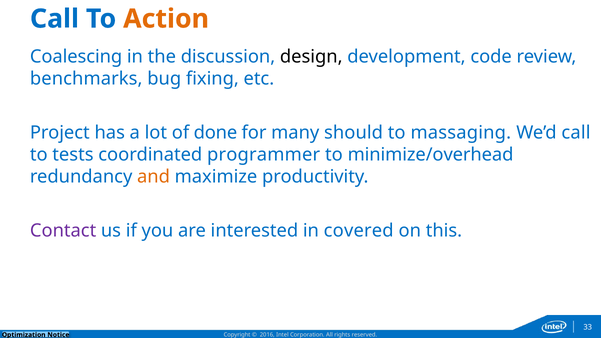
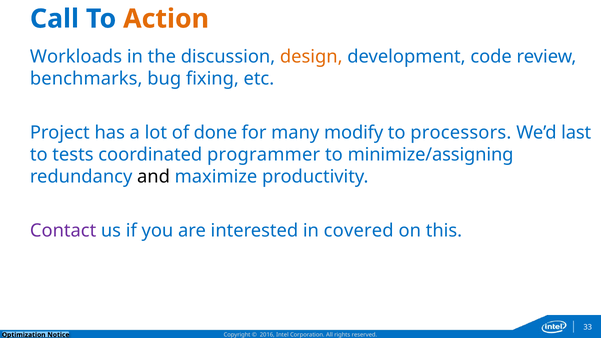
Coalescing: Coalescing -> Workloads (76, 57)
design colour: black -> orange (311, 57)
should: should -> modify (354, 133)
massaging: massaging -> processors (461, 133)
We’d call: call -> last (576, 133)
minimize/overhead: minimize/overhead -> minimize/assigning (431, 155)
and colour: orange -> black (154, 177)
